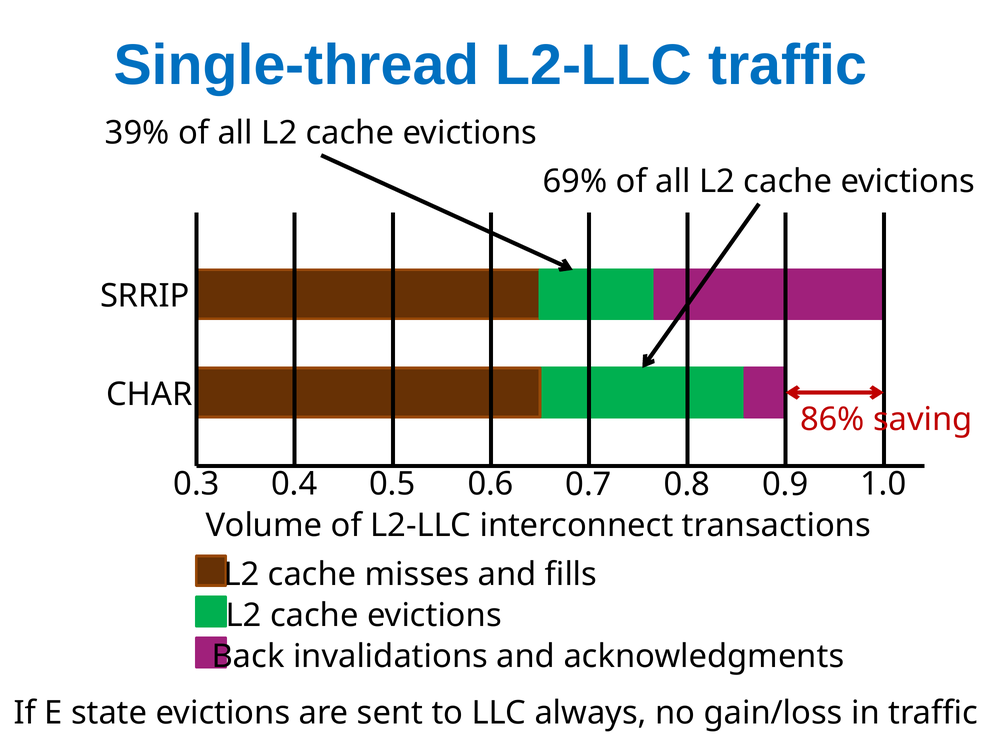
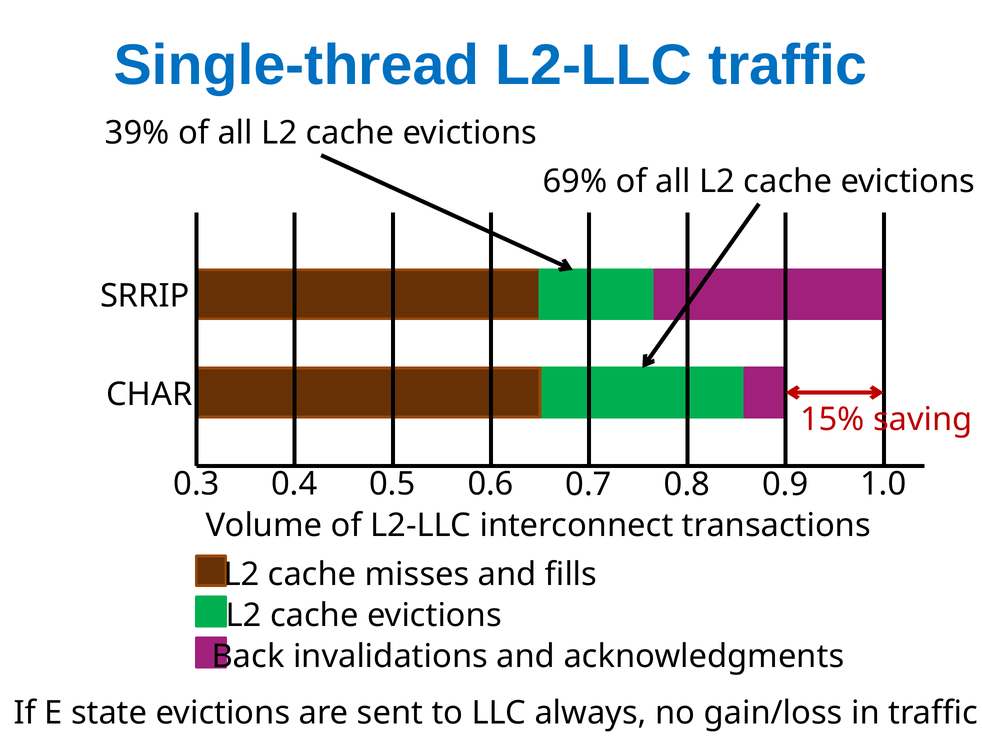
86%: 86% -> 15% (832, 420)
